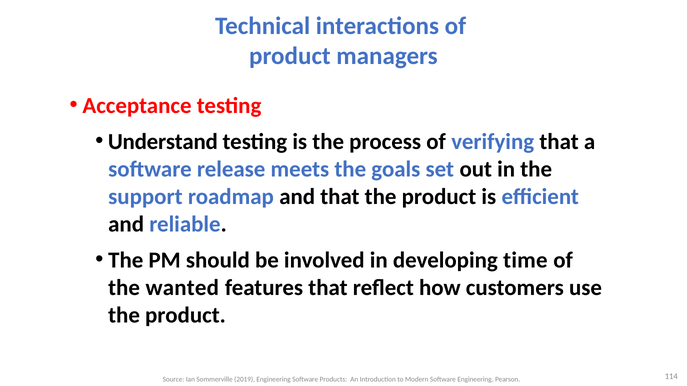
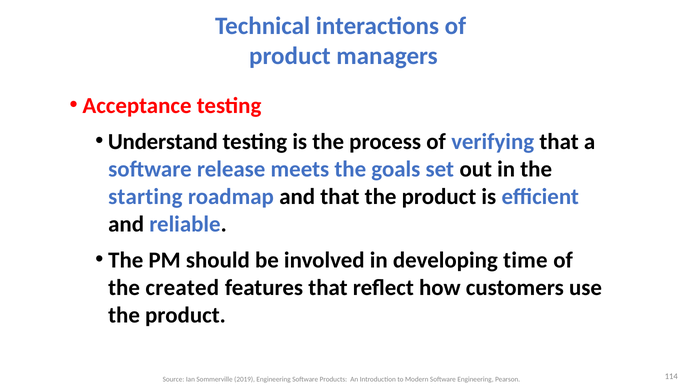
support: support -> starting (145, 197)
wanted: wanted -> created (182, 288)
